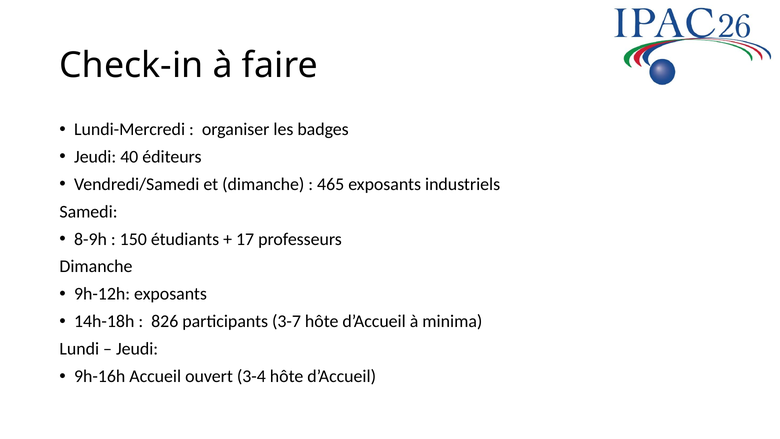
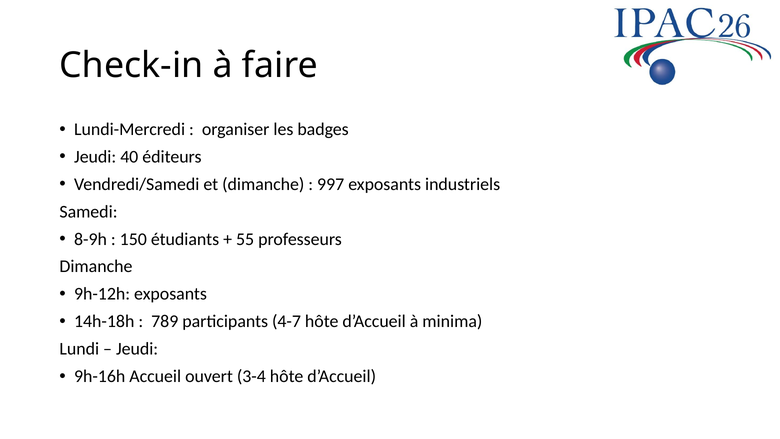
465: 465 -> 997 (331, 184)
17: 17 -> 55 (245, 239)
826: 826 -> 789 (165, 321)
3-7: 3-7 -> 4-7 (287, 321)
